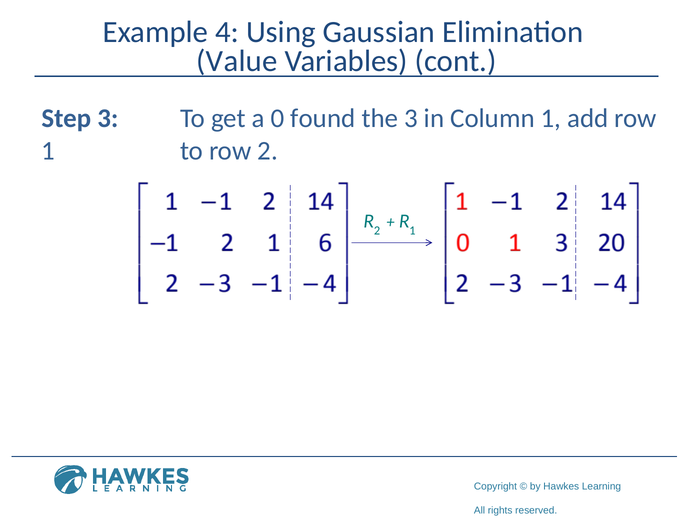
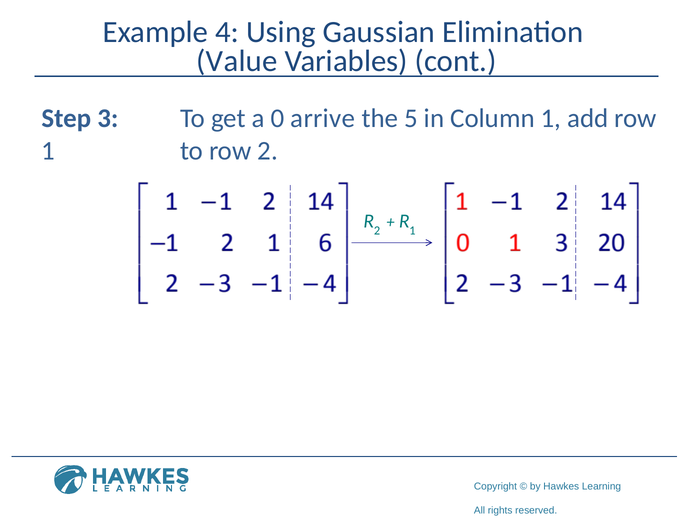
found: found -> arrive (323, 118)
the 3: 3 -> 5 (411, 118)
